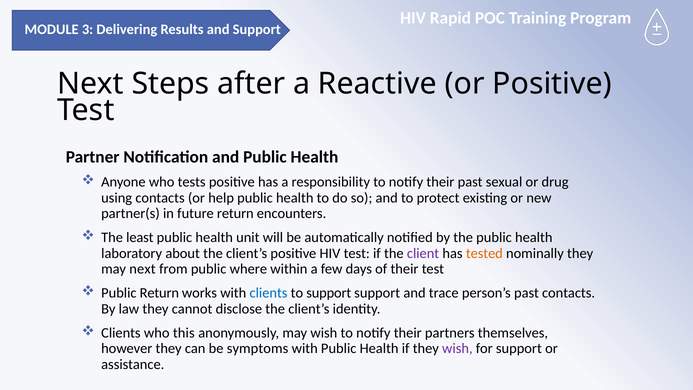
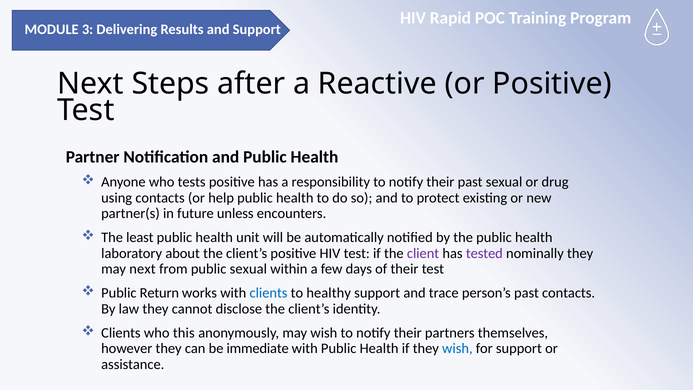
future return: return -> unless (235, 213)
tested colour: orange -> purple (484, 253)
public where: where -> sexual (248, 269)
to support: support -> healthy (329, 293)
symptoms: symptoms -> immediate (258, 349)
wish colour: purple -> blue (457, 349)
